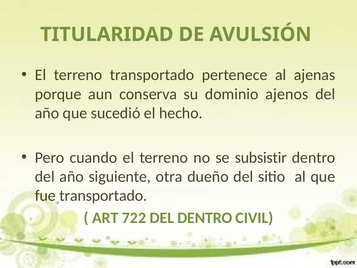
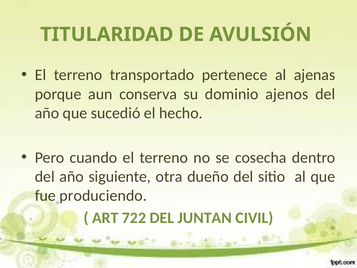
subsistir: subsistir -> cosecha (261, 157)
fue transportado: transportado -> produciendo (103, 196)
DEL DENTRO: DENTRO -> JUNTAN (205, 218)
